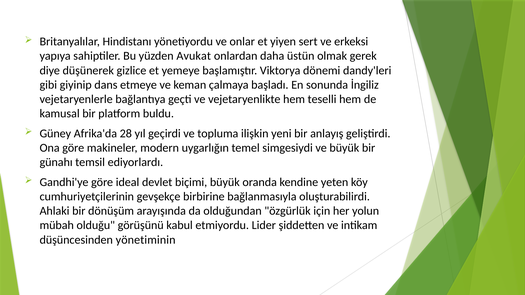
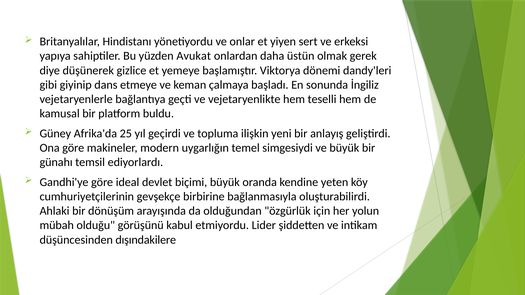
28: 28 -> 25 (126, 134)
yönetiminin: yönetiminin -> dışındakilere (146, 240)
